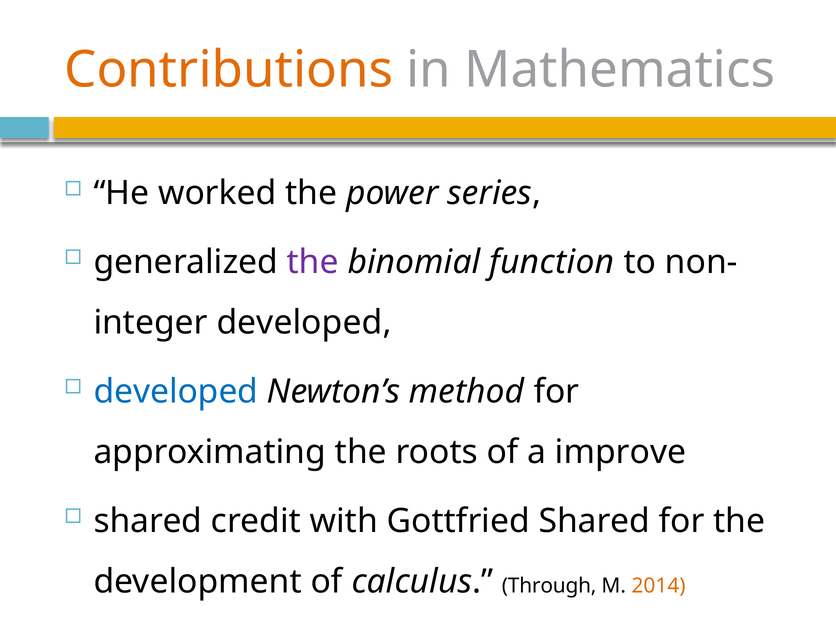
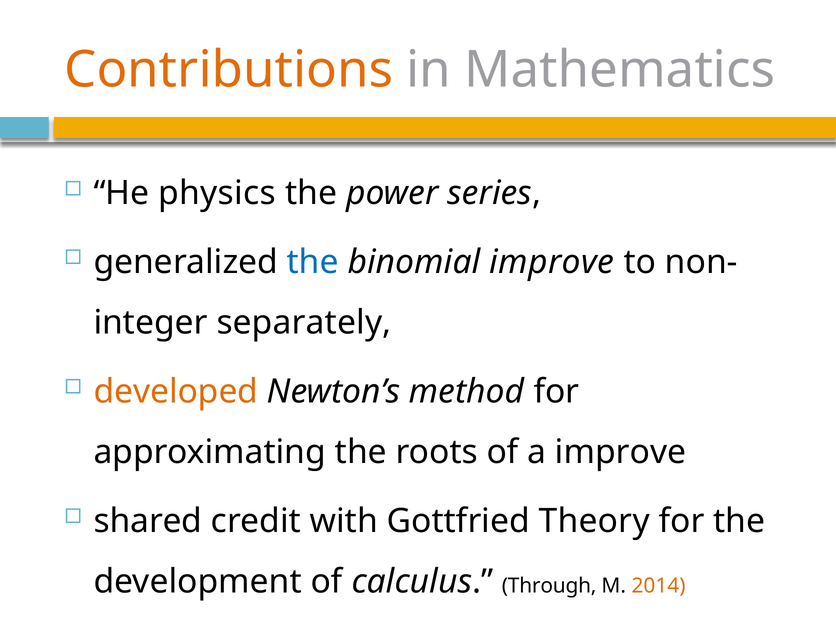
worked: worked -> physics (217, 193)
the colour: purple -> blue (313, 262)
binomial function: function -> improve (552, 262)
developed: developed -> separately (304, 323)
developed colour: blue -> orange (176, 391)
Gottfried Shared: Shared -> Theory (594, 521)
